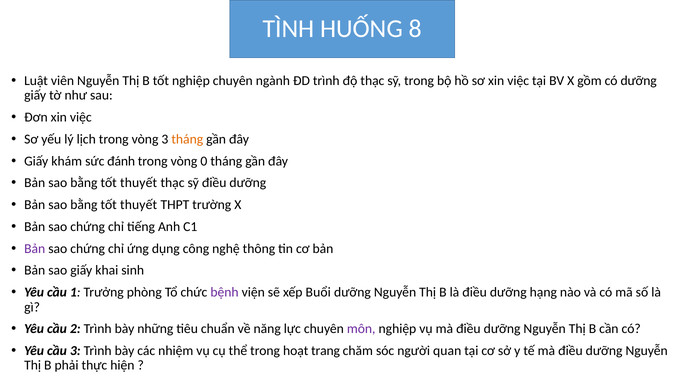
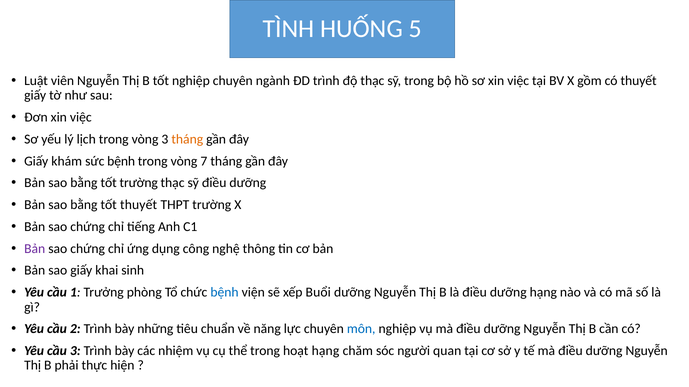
8: 8 -> 5 (415, 29)
có dưỡng: dưỡng -> thuyết (639, 81)
sức đánh: đánh -> bệnh (121, 161)
0: 0 -> 7 (204, 161)
thuyết: thuyết -> trường (139, 183)
bệnh colour: purple -> blue (225, 293)
môn colour: purple -> blue (361, 329)
hoạt trang: trang -> hạng (325, 351)
